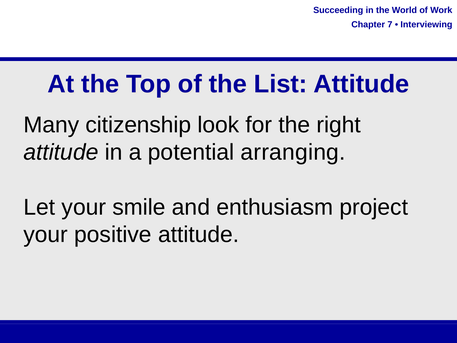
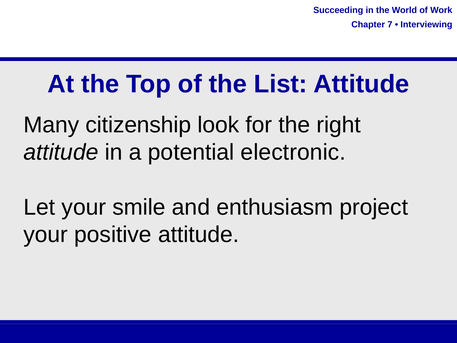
arranging: arranging -> electronic (293, 152)
